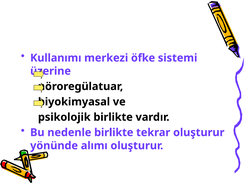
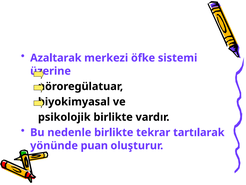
Kullanımı: Kullanımı -> Azaltarak (56, 58)
tekrar oluşturur: oluşturur -> tartılarak (199, 132)
alımı: alımı -> puan (94, 145)
